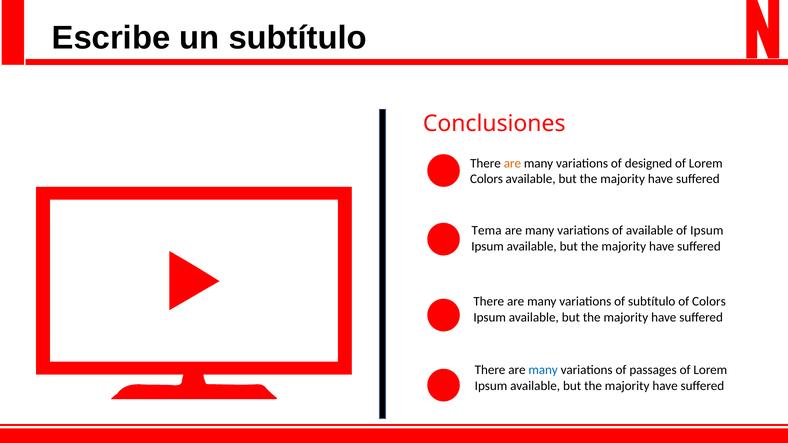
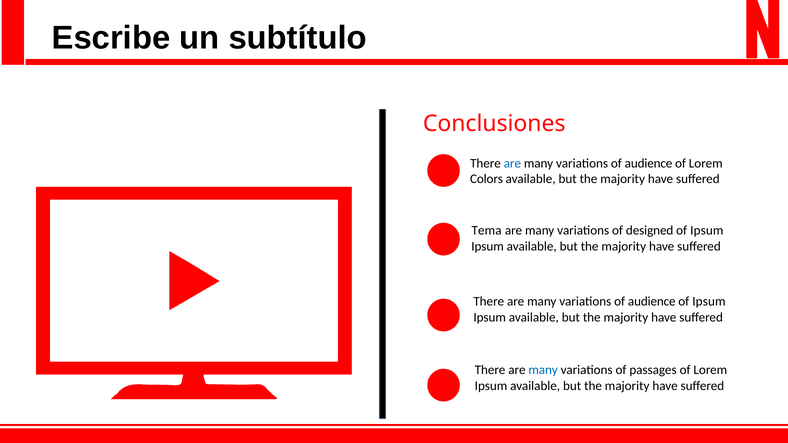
are colour: orange -> blue (512, 163)
designed: designed -> audience (649, 163)
of available: available -> designed (650, 231)
subtítulo: subtítulo -> audience (652, 302)
Colors: Colors -> Ipsum (709, 302)
